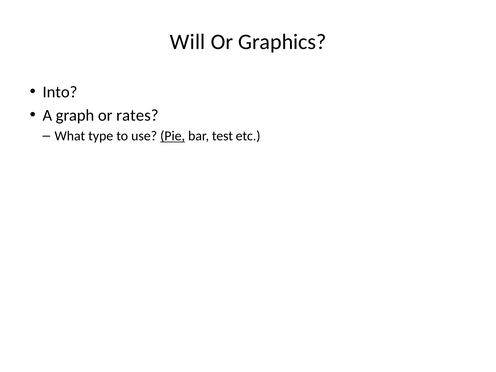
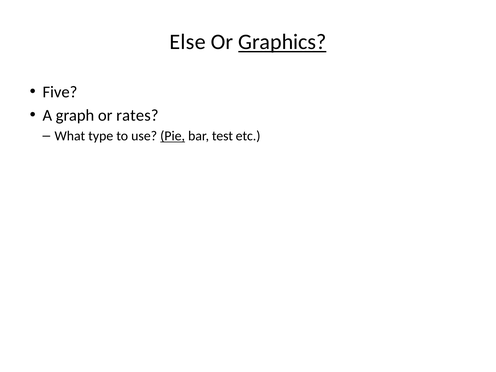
Will: Will -> Else (188, 42)
Graphics underline: none -> present (282, 42)
Into: Into -> Five (60, 92)
